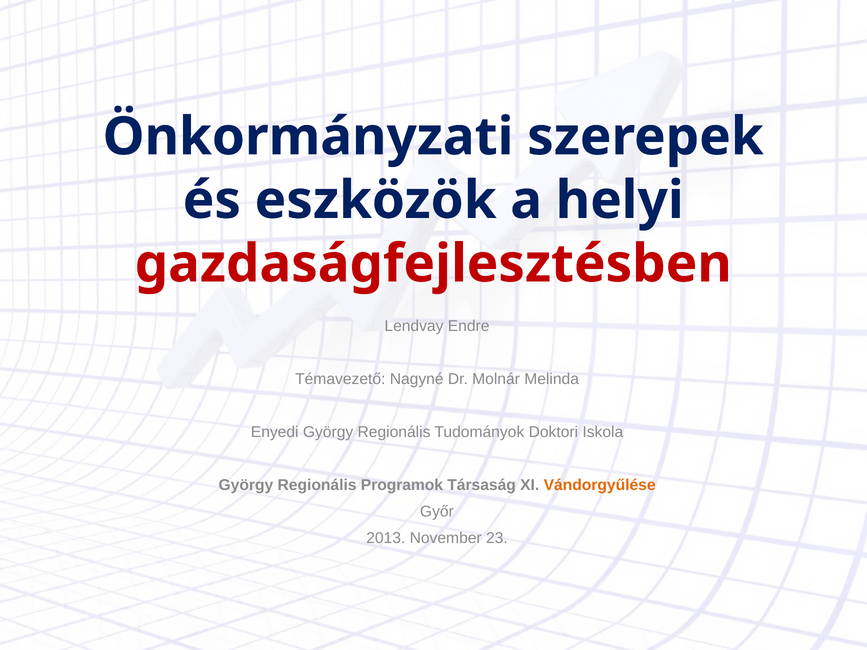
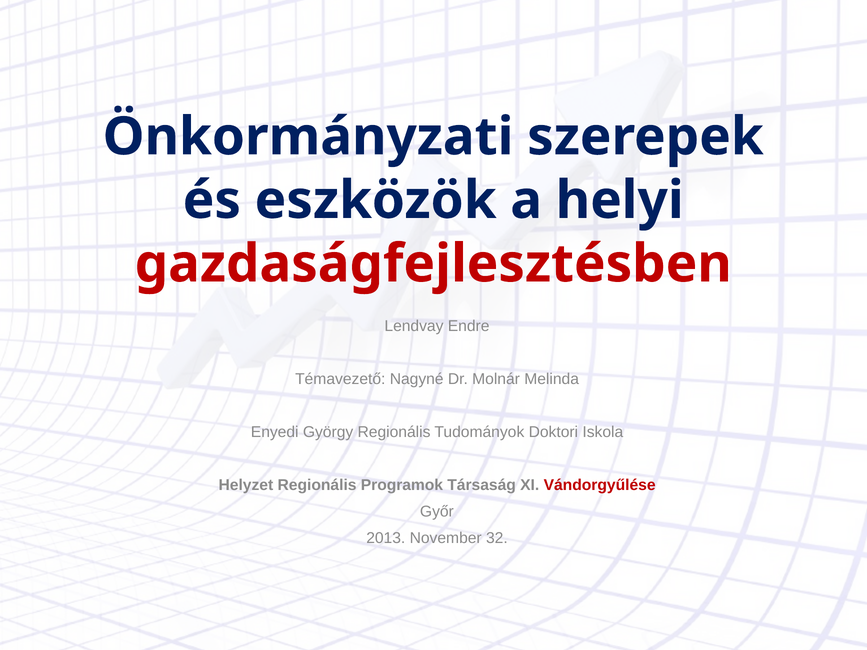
György: György -> Helyzet (246, 485)
Vándorgyűlése colour: orange -> red (600, 485)
23: 23 -> 32 (497, 538)
